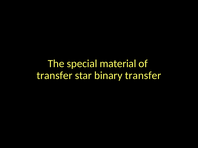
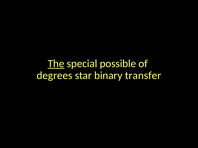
The underline: none -> present (56, 64)
material: material -> possible (118, 64)
transfer: transfer -> degrees (55, 76)
